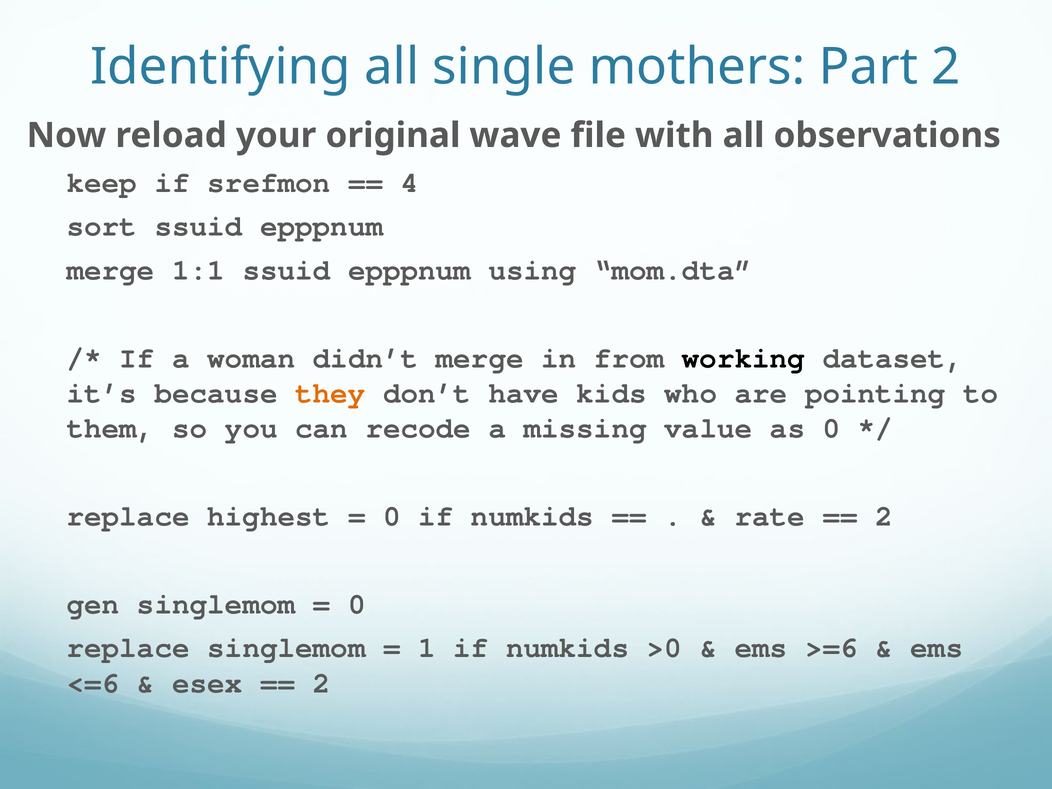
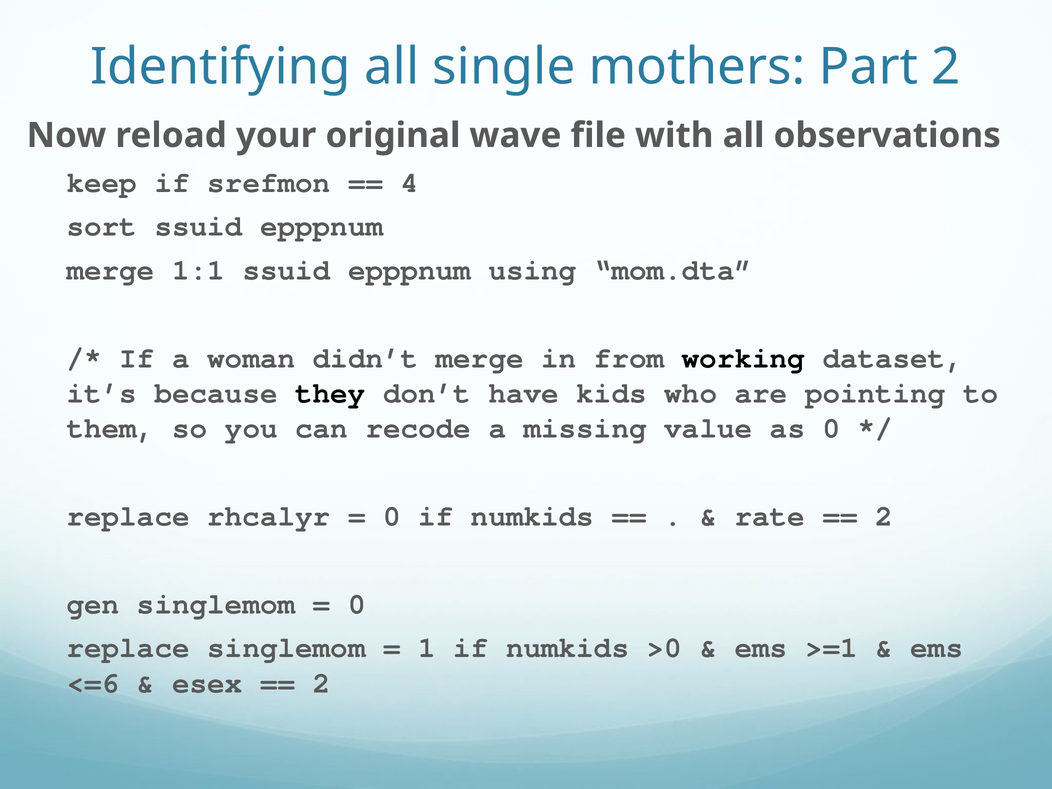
they colour: orange -> black (330, 393)
highest: highest -> rhcalyr (269, 516)
>=6: >=6 -> >=1 (831, 648)
